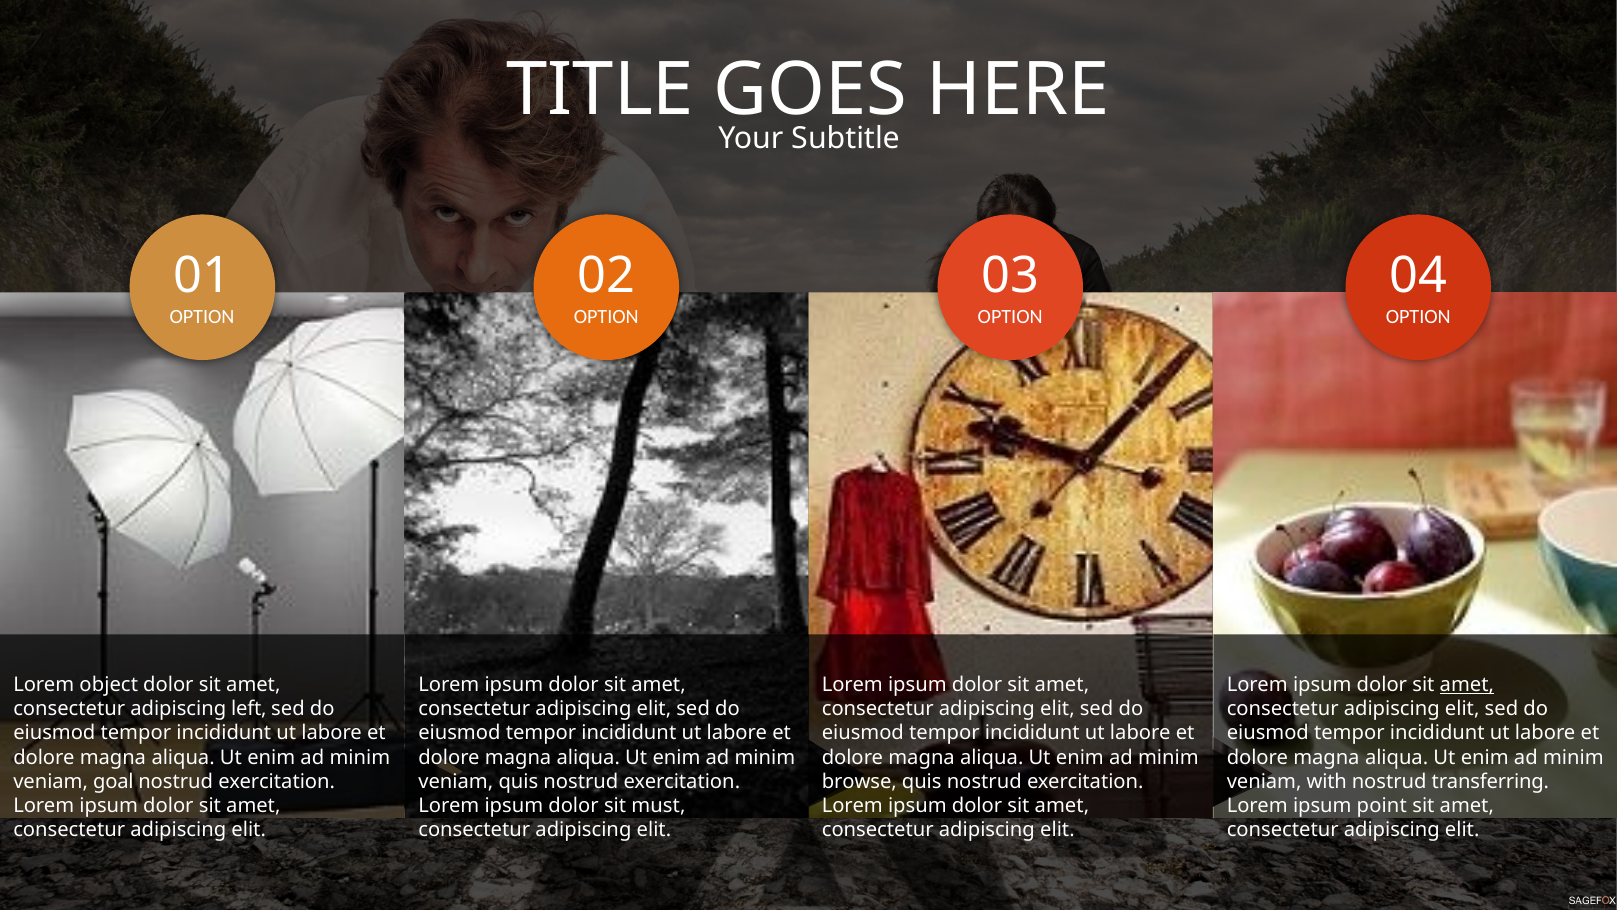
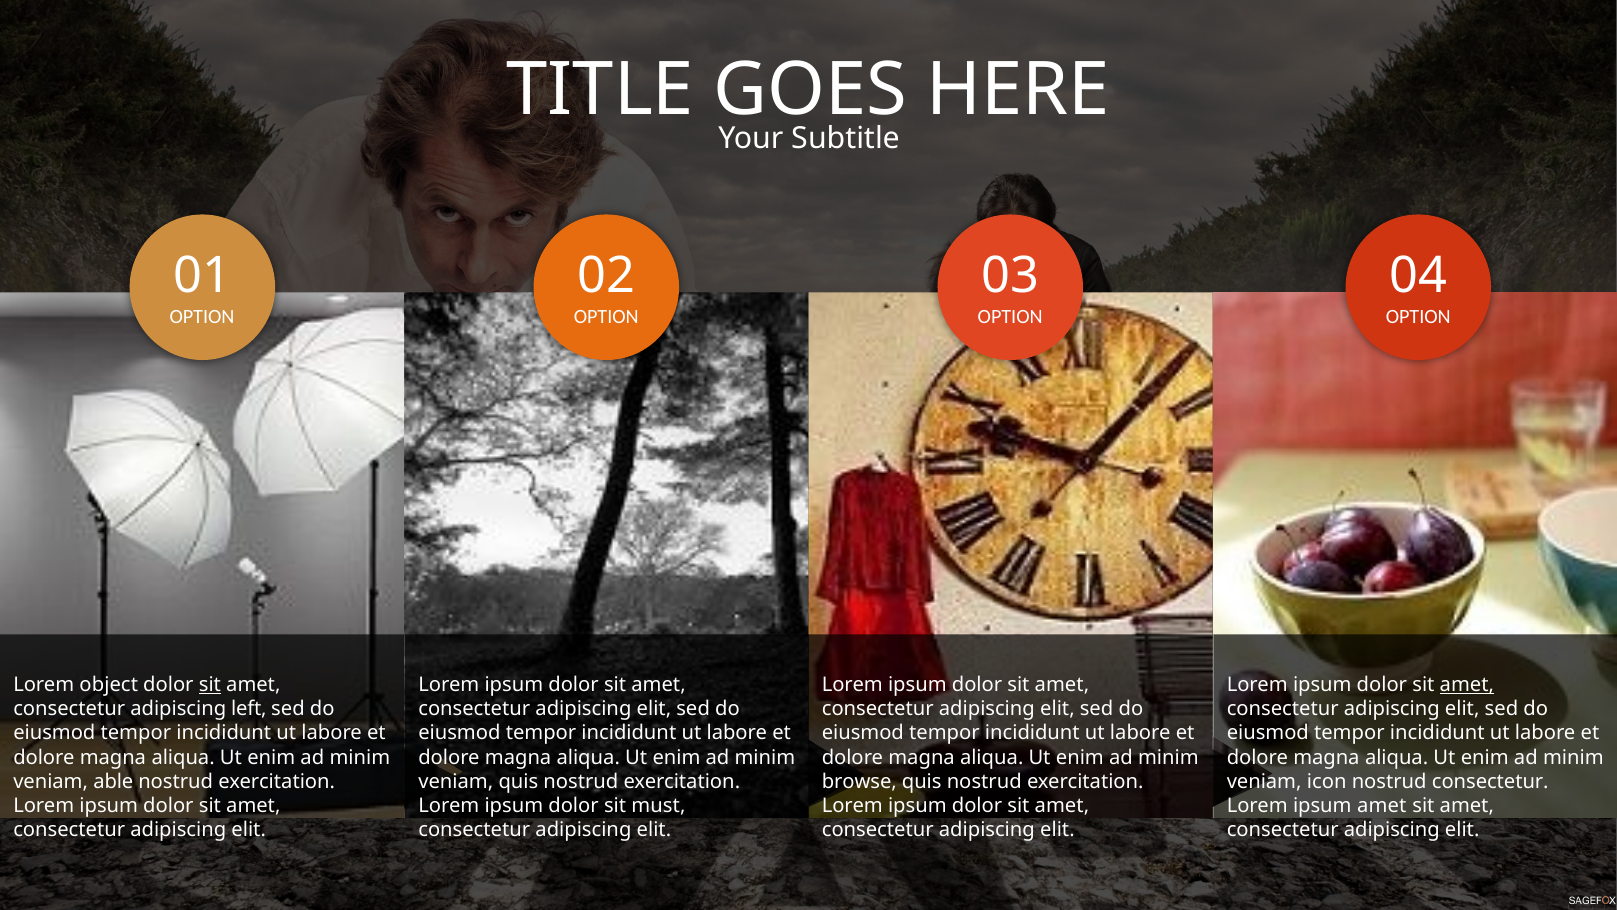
sit underline: none -> present (210, 684)
goal: goal -> able (113, 781)
with: with -> icon (1327, 781)
nostrud transferring: transferring -> consectetur (1490, 781)
ipsum point: point -> amet (1382, 806)
